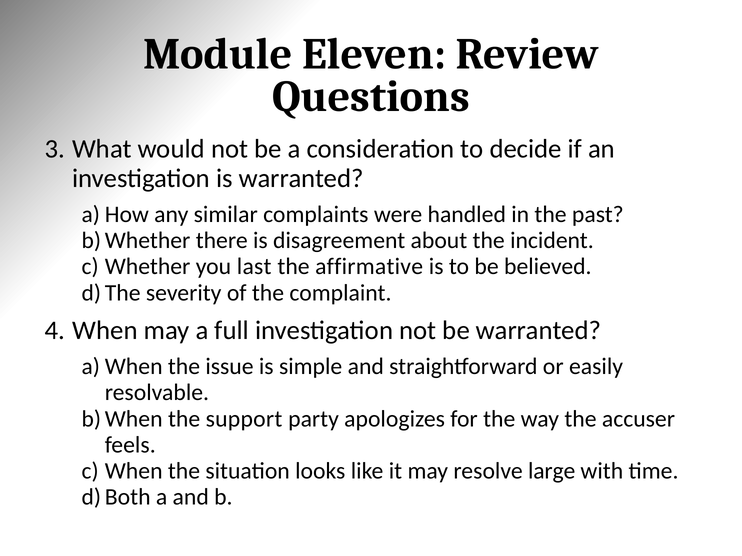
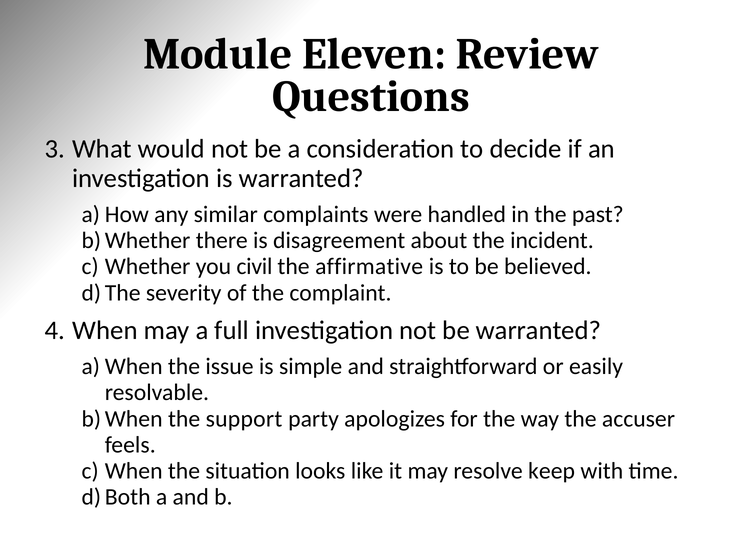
last: last -> civil (254, 267)
large: large -> keep (552, 471)
